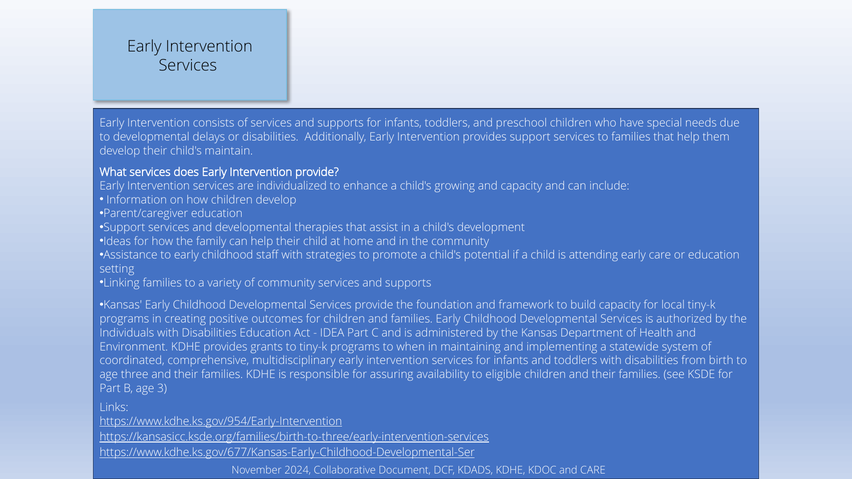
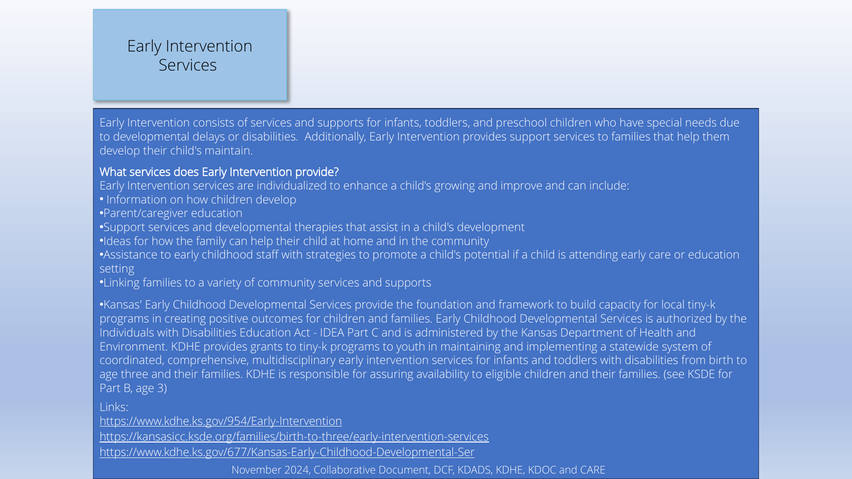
and capacity: capacity -> improve (522, 186)
when: when -> youth (411, 347)
